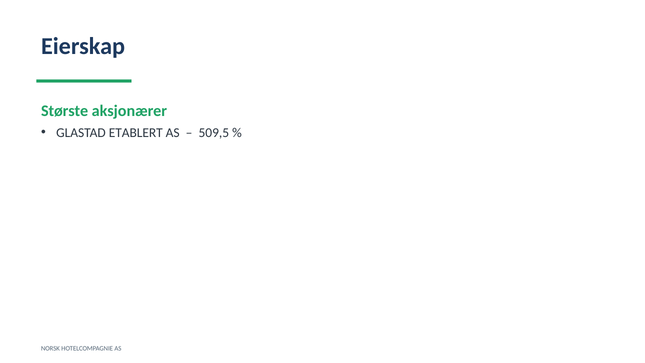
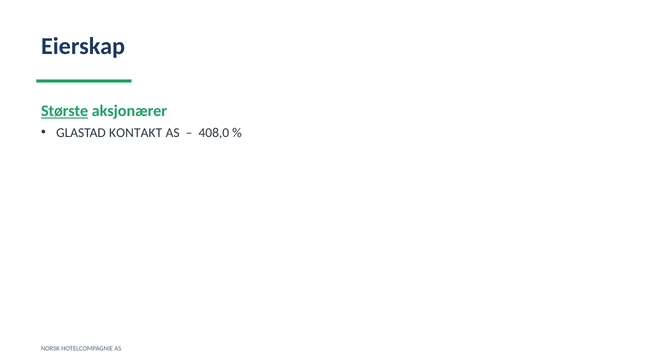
Største underline: none -> present (65, 111)
ETABLERT: ETABLERT -> KONTAKT (136, 133)
509,5: 509,5 -> 408,0 (214, 133)
